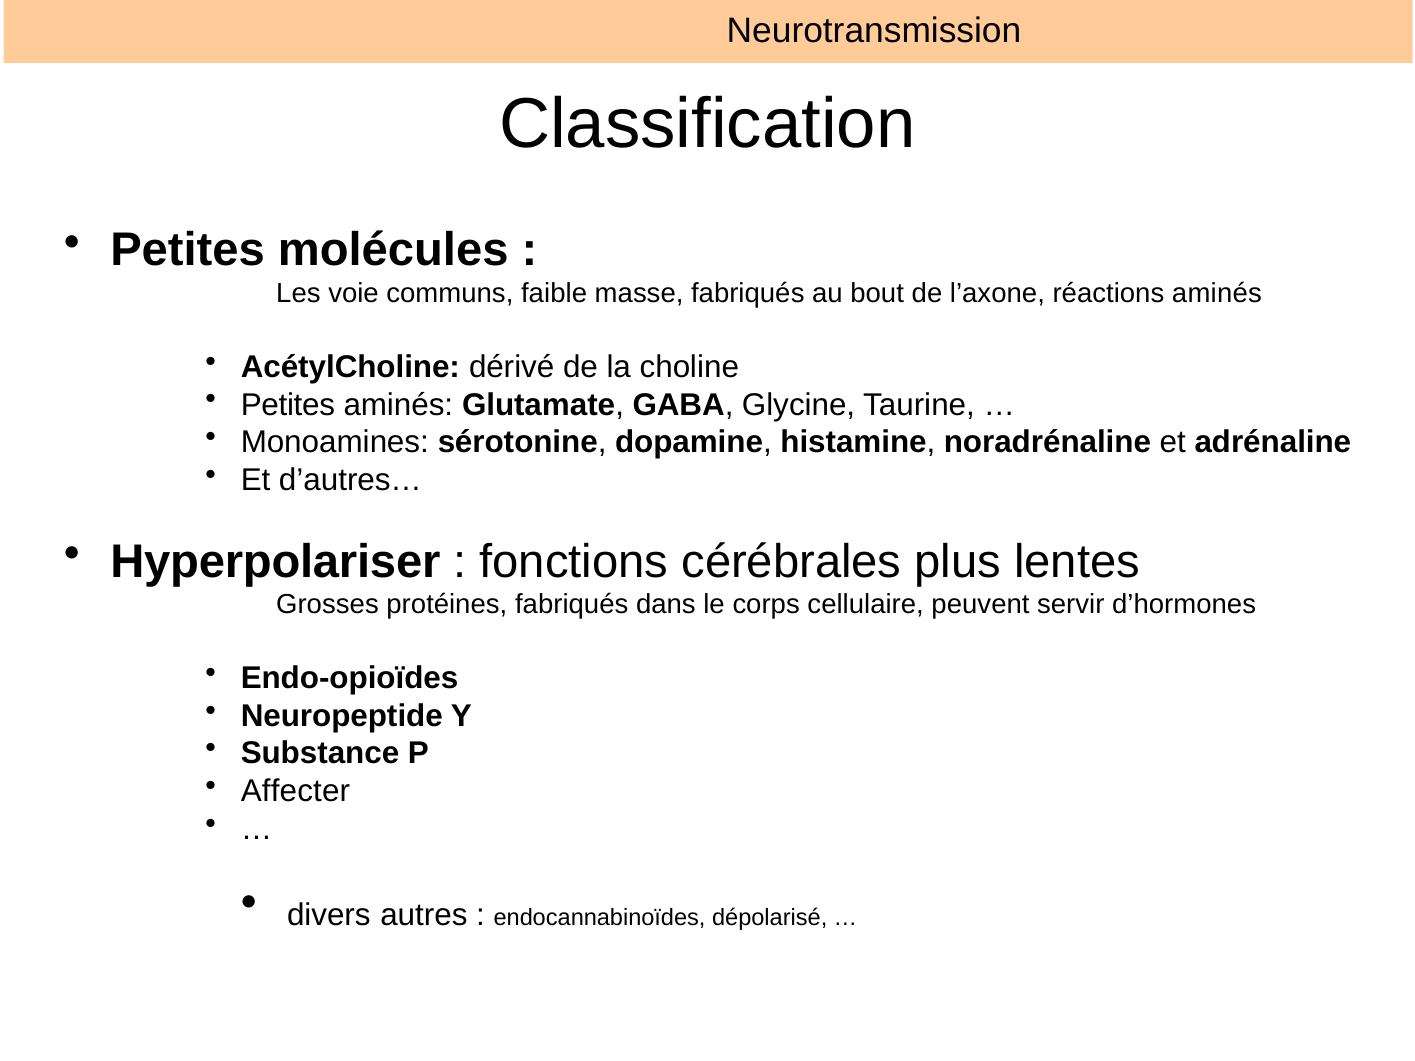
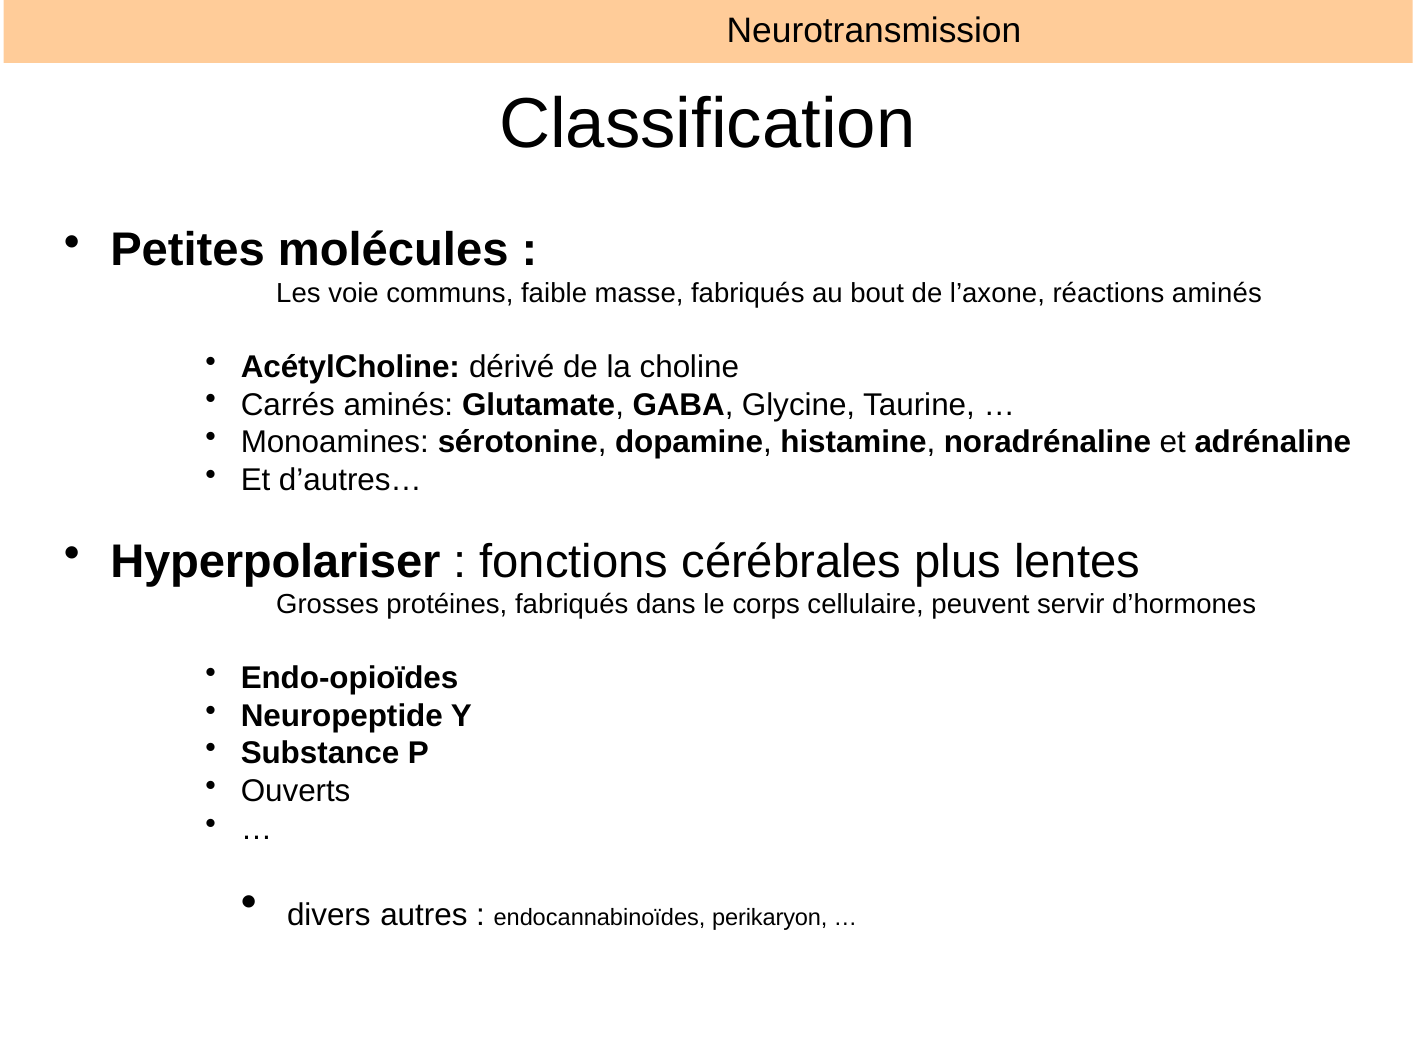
Petites: Petites -> Carrés (288, 405)
Affecter: Affecter -> Ouverts (296, 792)
dépolarisé: dépolarisé -> perikaryon (770, 918)
